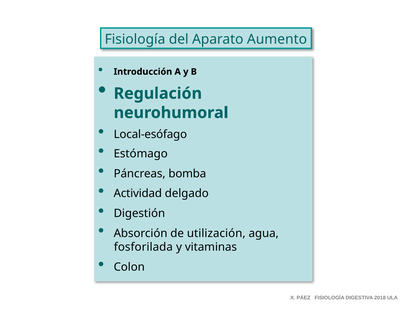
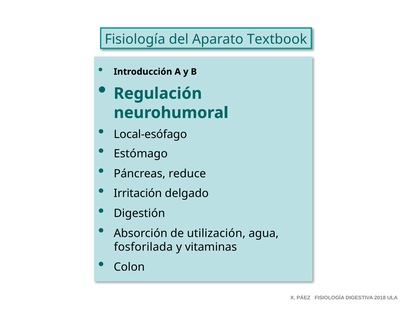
Aumento: Aumento -> Textbook (277, 39)
bomba: bomba -> reduce (187, 174)
Actividad: Actividad -> Irritación (138, 193)
